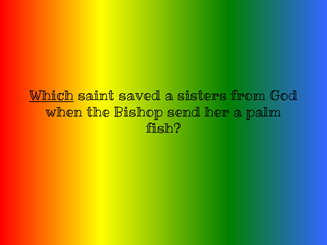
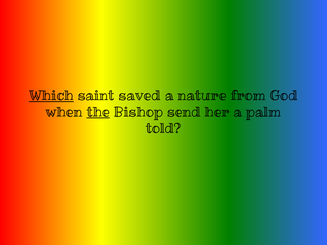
sisters: sisters -> nature (202, 96)
the underline: none -> present (98, 112)
fish: fish -> told (164, 128)
